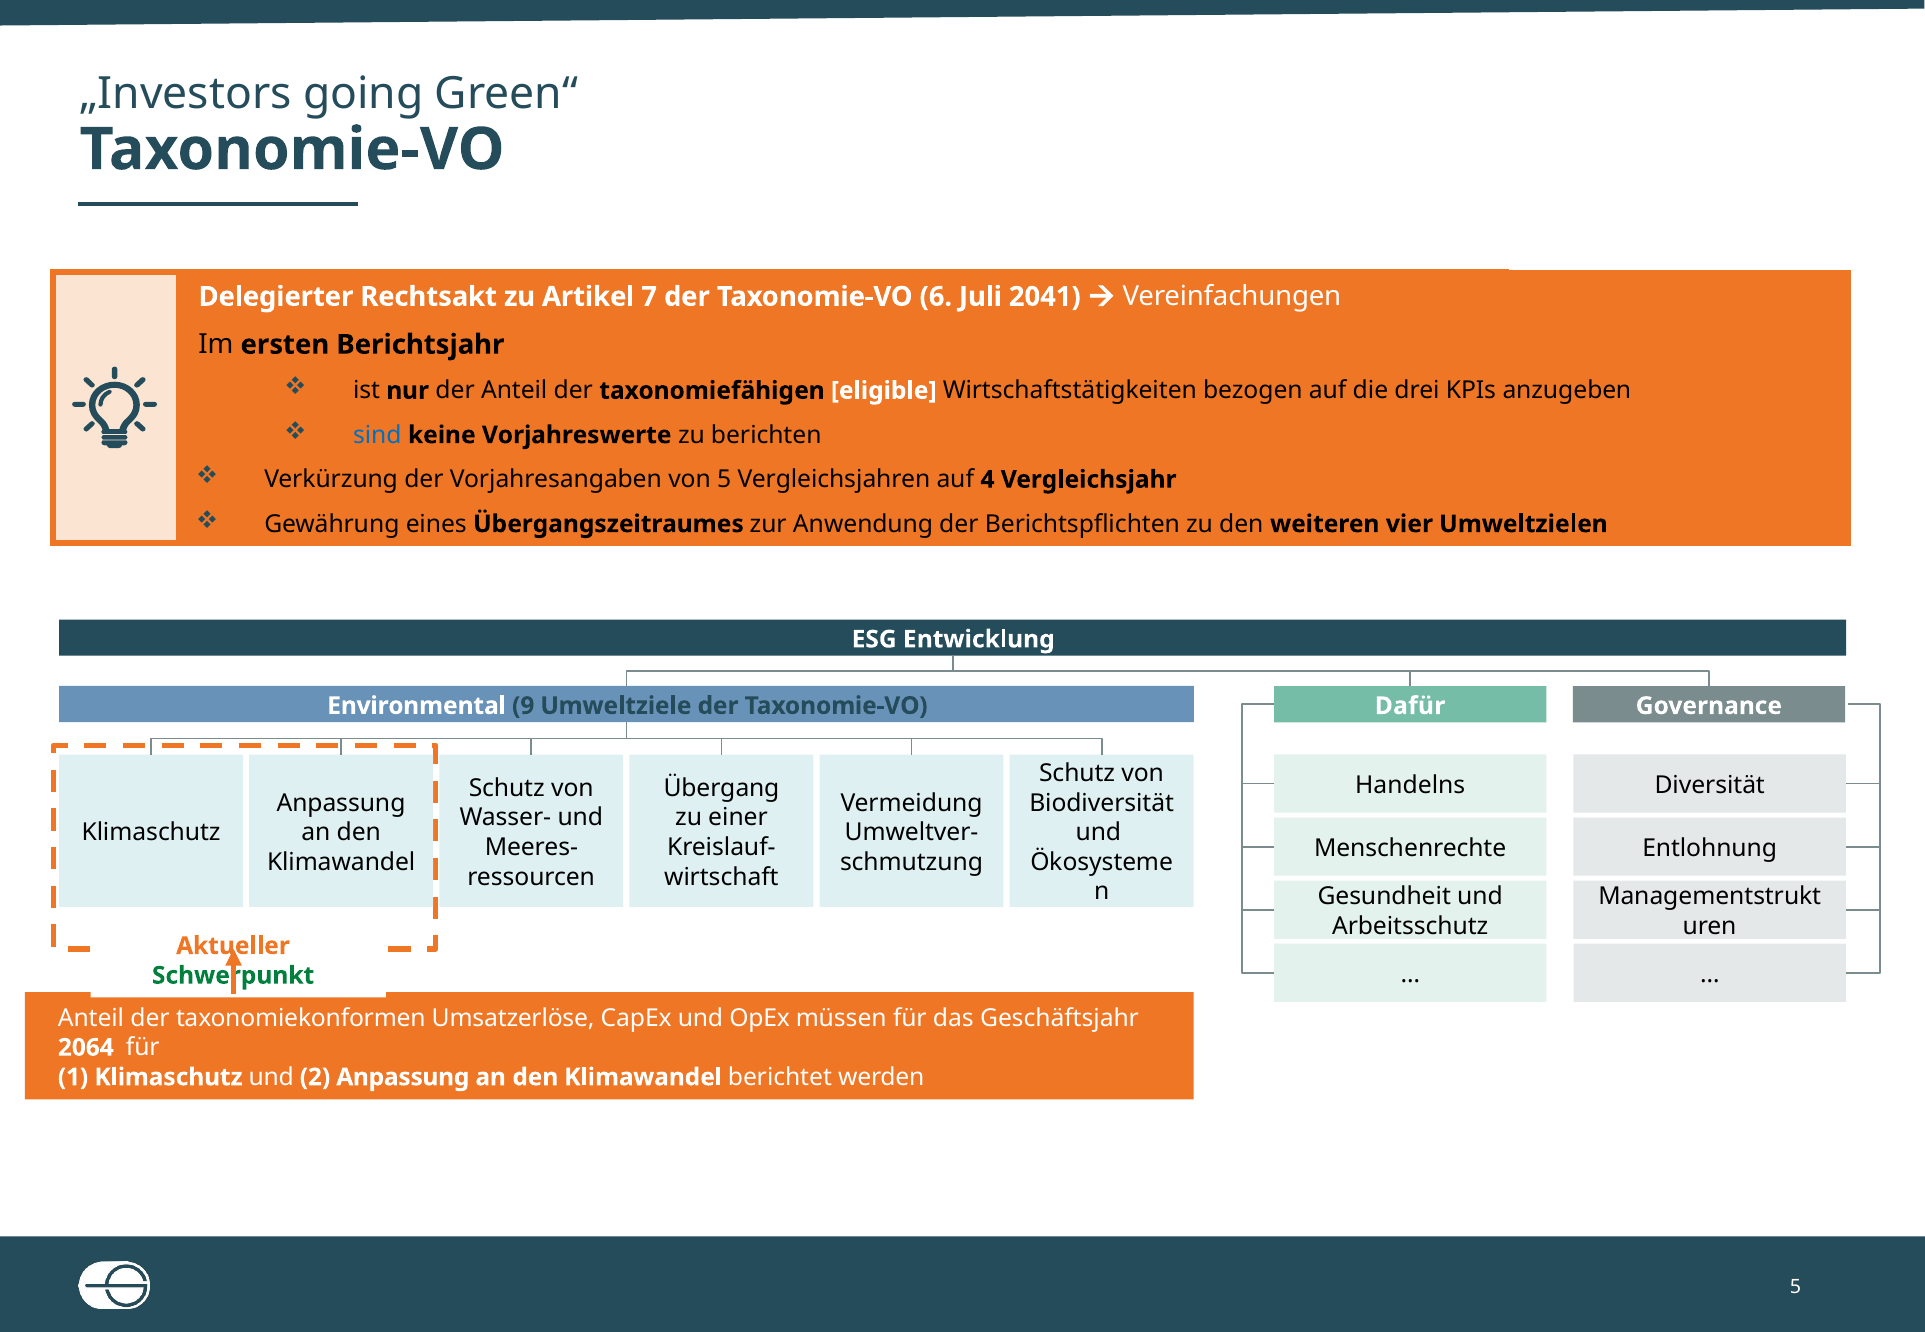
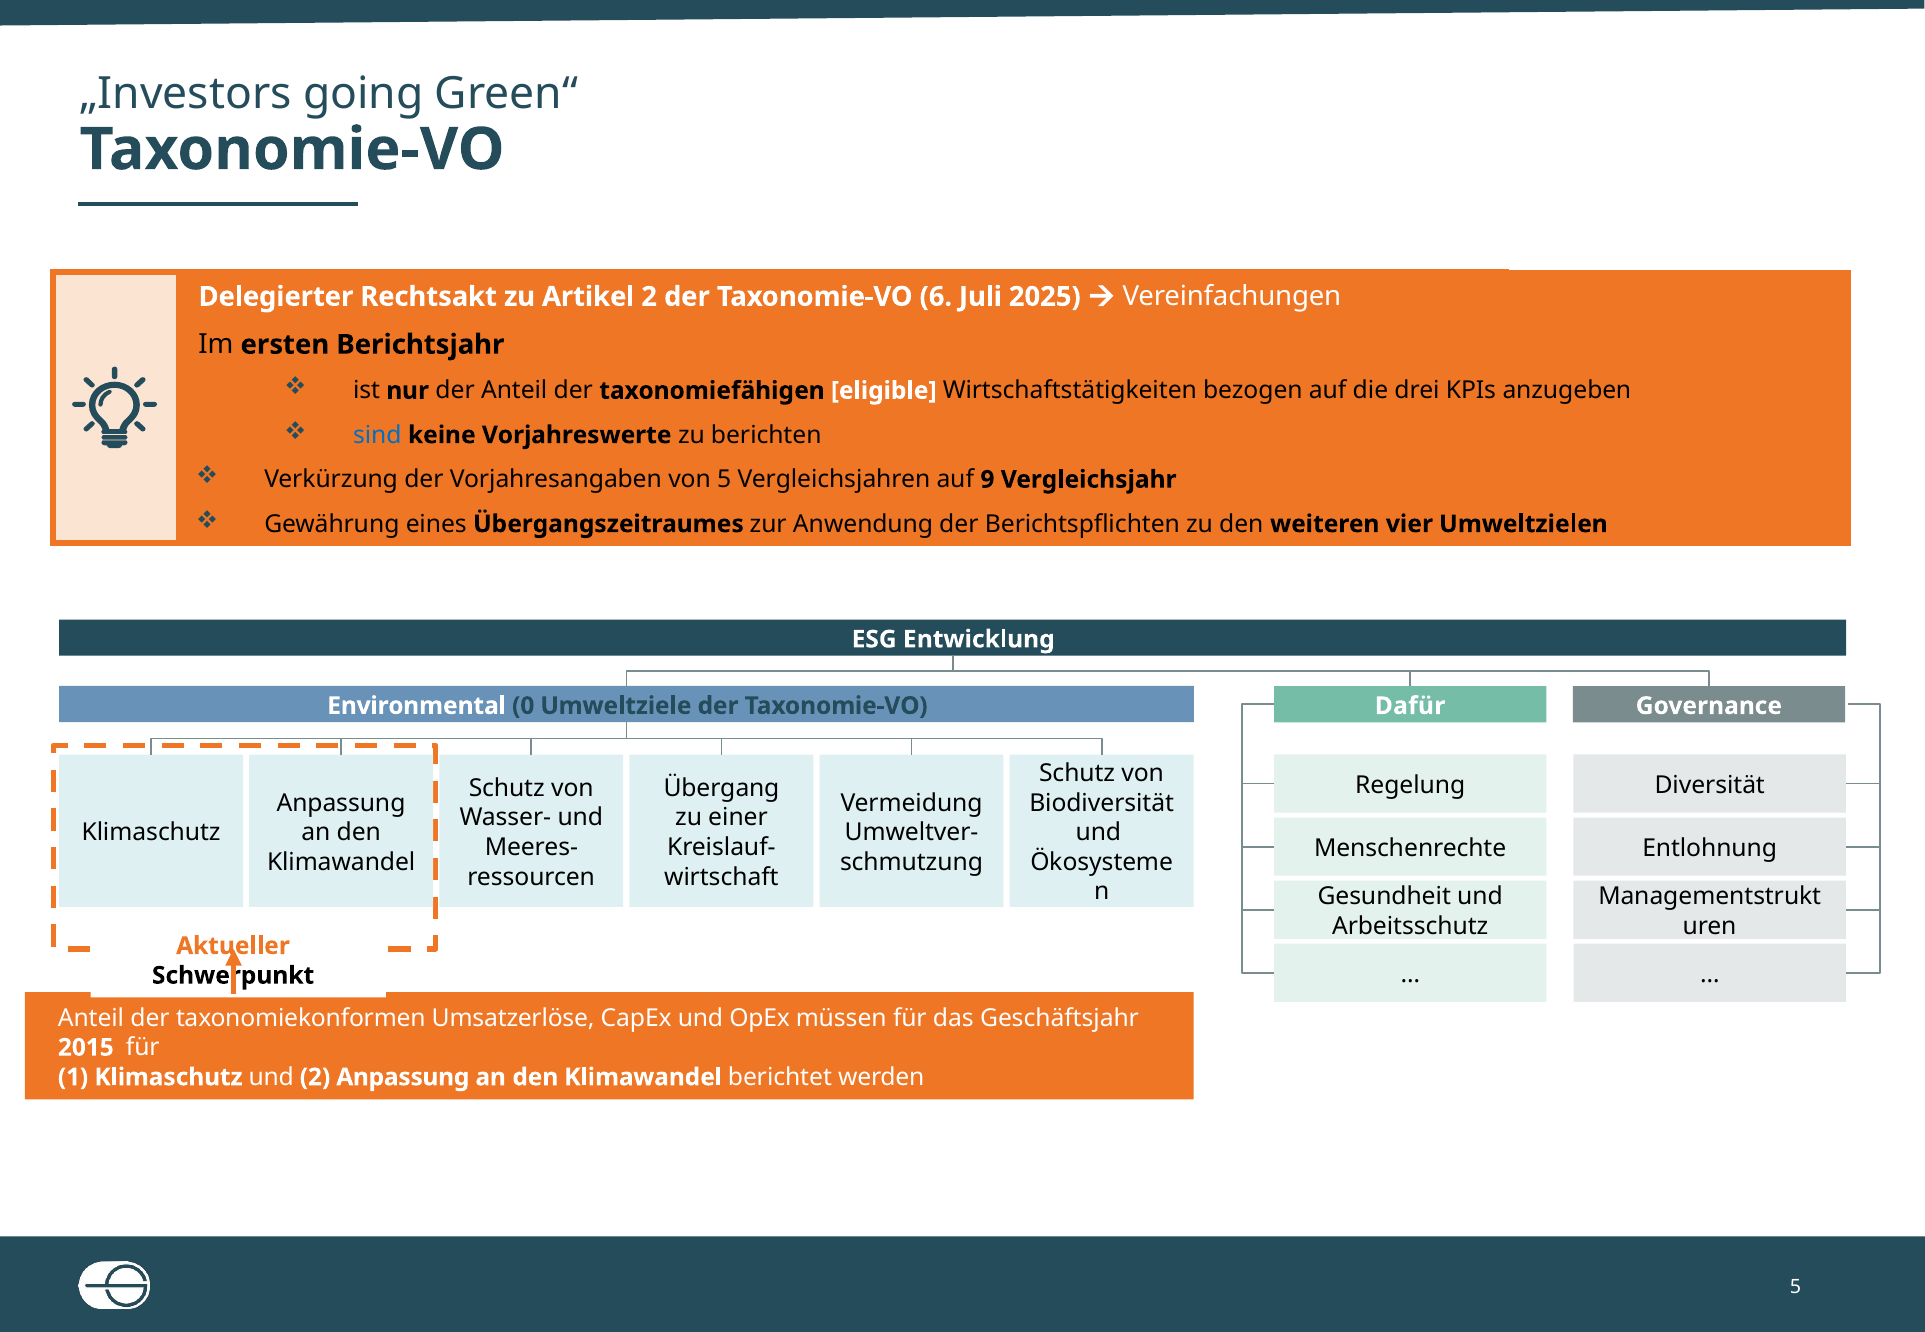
Artikel 7: 7 -> 2 (649, 297)
2041: 2041 -> 2025 (1045, 297)
4: 4 -> 9 (987, 480)
9: 9 -> 0 (523, 706)
Handelns: Handelns -> Regelung (1410, 786)
Schwerpunkt colour: green -> black (233, 976)
2064: 2064 -> 2015 (86, 1048)
